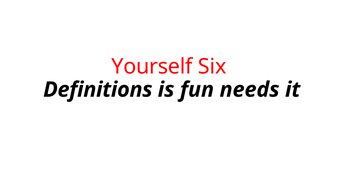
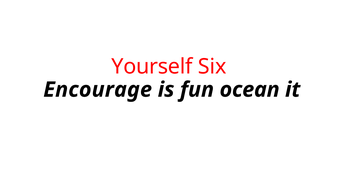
Definitions: Definitions -> Encourage (98, 90)
needs: needs -> ocean (250, 90)
